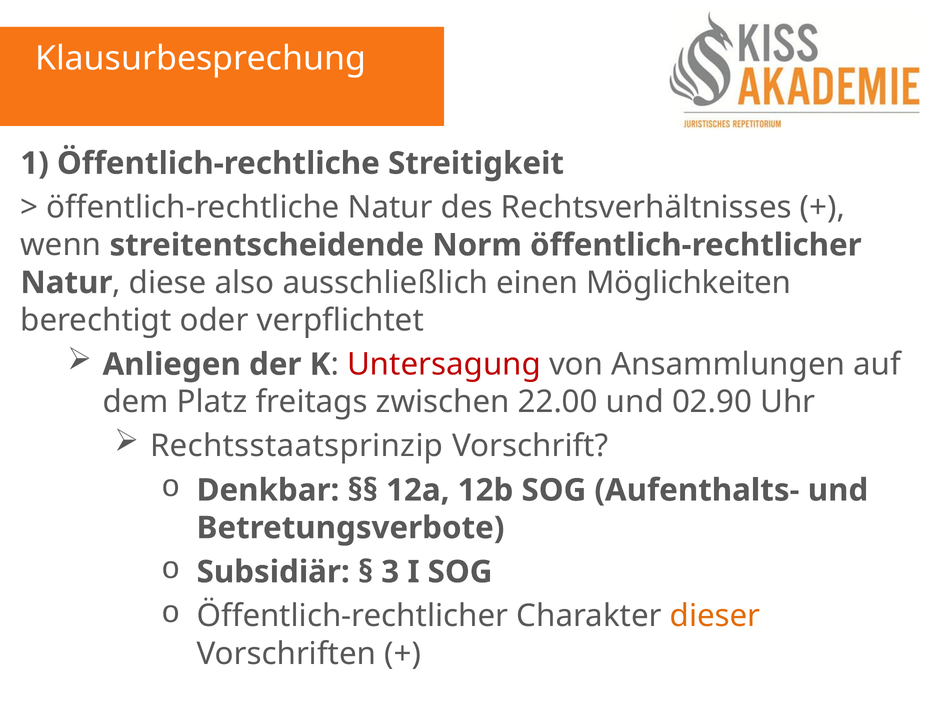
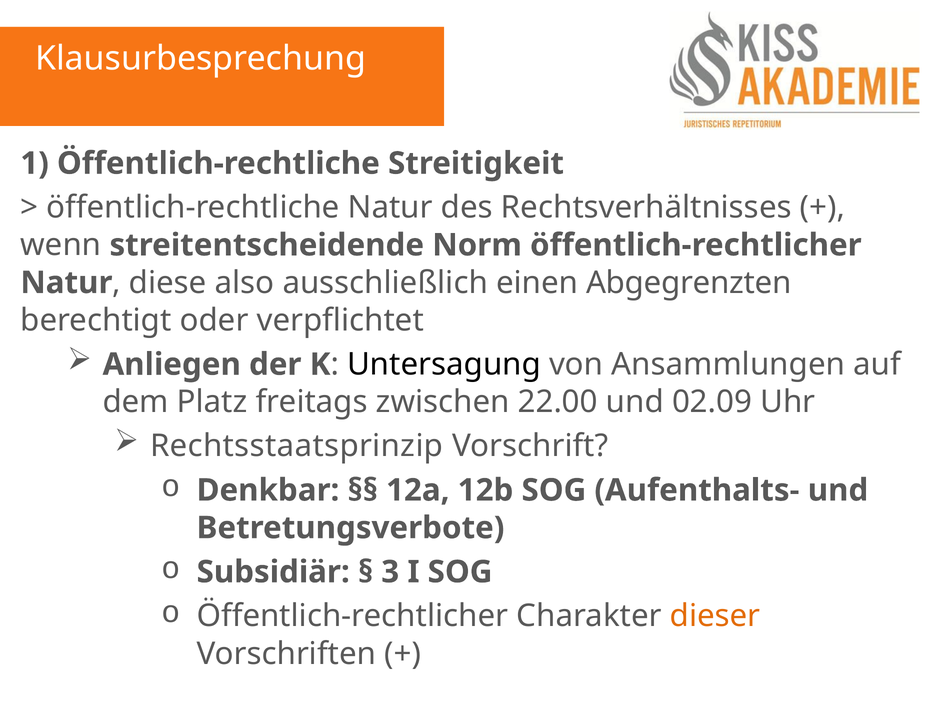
Möglichkeiten: Möglichkeiten -> Abgegrenzten (689, 283)
Untersagung colour: red -> black (444, 364)
02.90: 02.90 -> 02.09 (712, 402)
